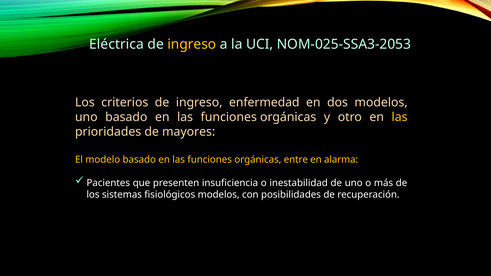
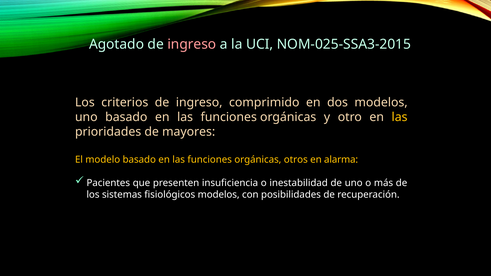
Eléctrica: Eléctrica -> Agotado (117, 44)
ingreso colour: yellow -> pink (192, 44)
NOM-025-SSA3-2053: NOM-025-SSA3-2053 -> NOM-025-SSA3-2015 (344, 44)
enfermedad: enfermedad -> comprimido (264, 102)
entre: entre -> otros (296, 160)
